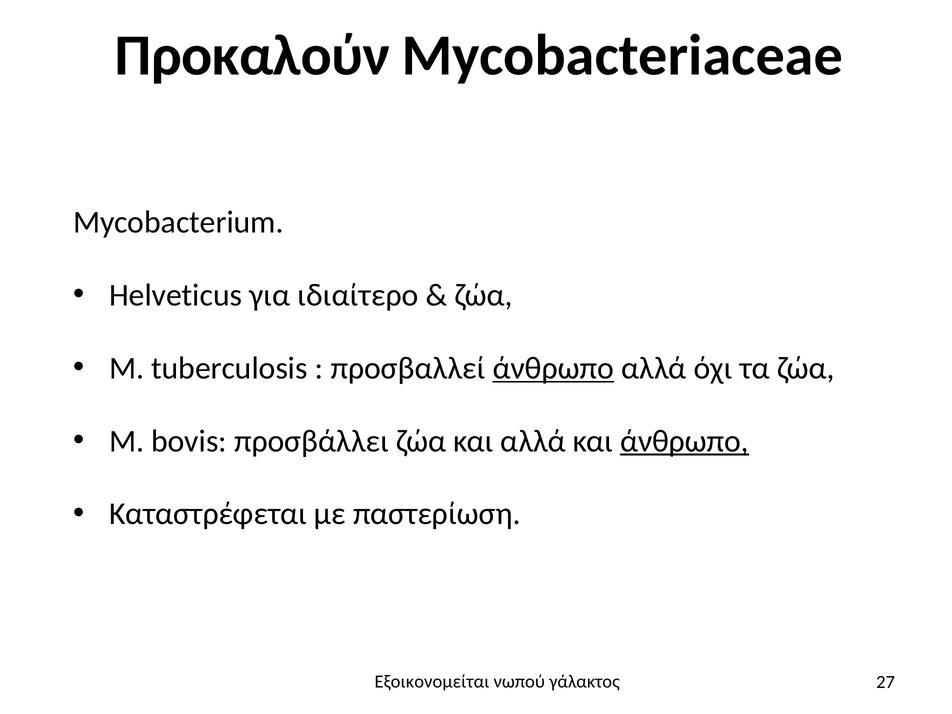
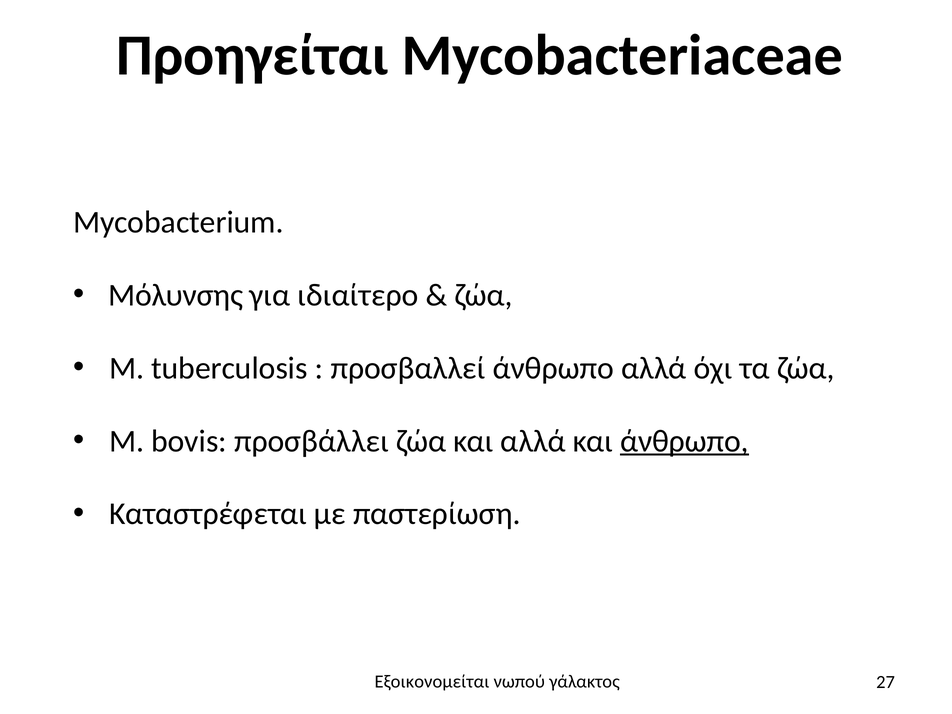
Προκαλούν: Προκαλούν -> Προηγείται (252, 56)
Helveticus: Helveticus -> Μόλυνσης (176, 295)
άνθρωπο underline: present -> none (553, 368)
